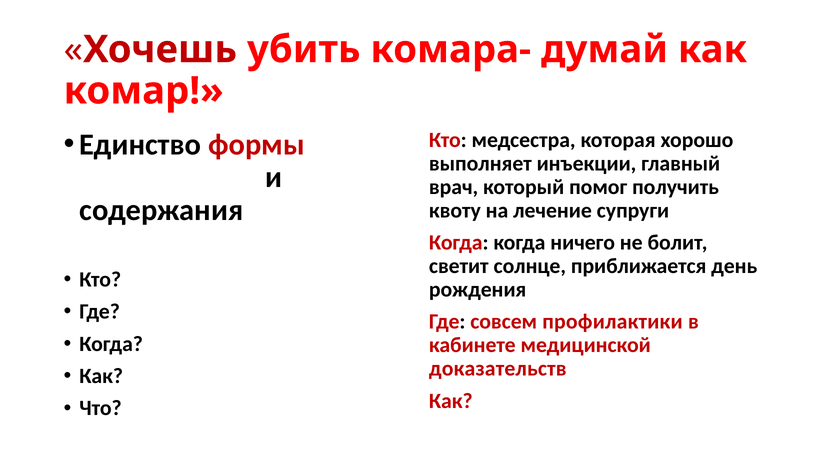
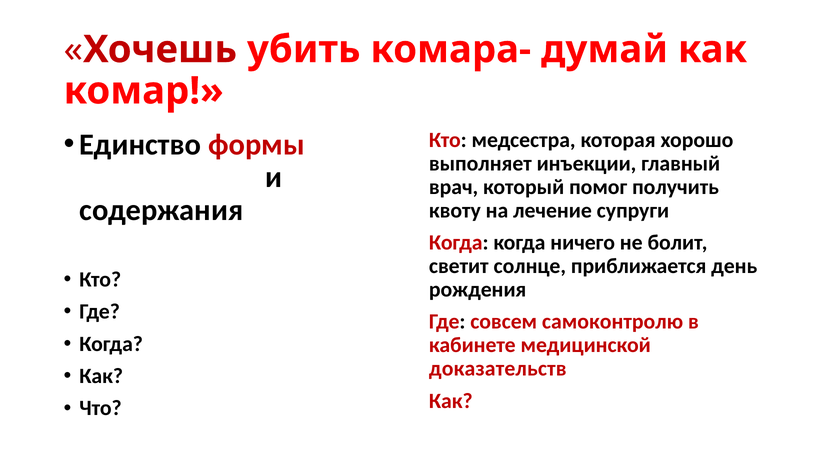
профилактики: профилактики -> самоконтролю (613, 321)
